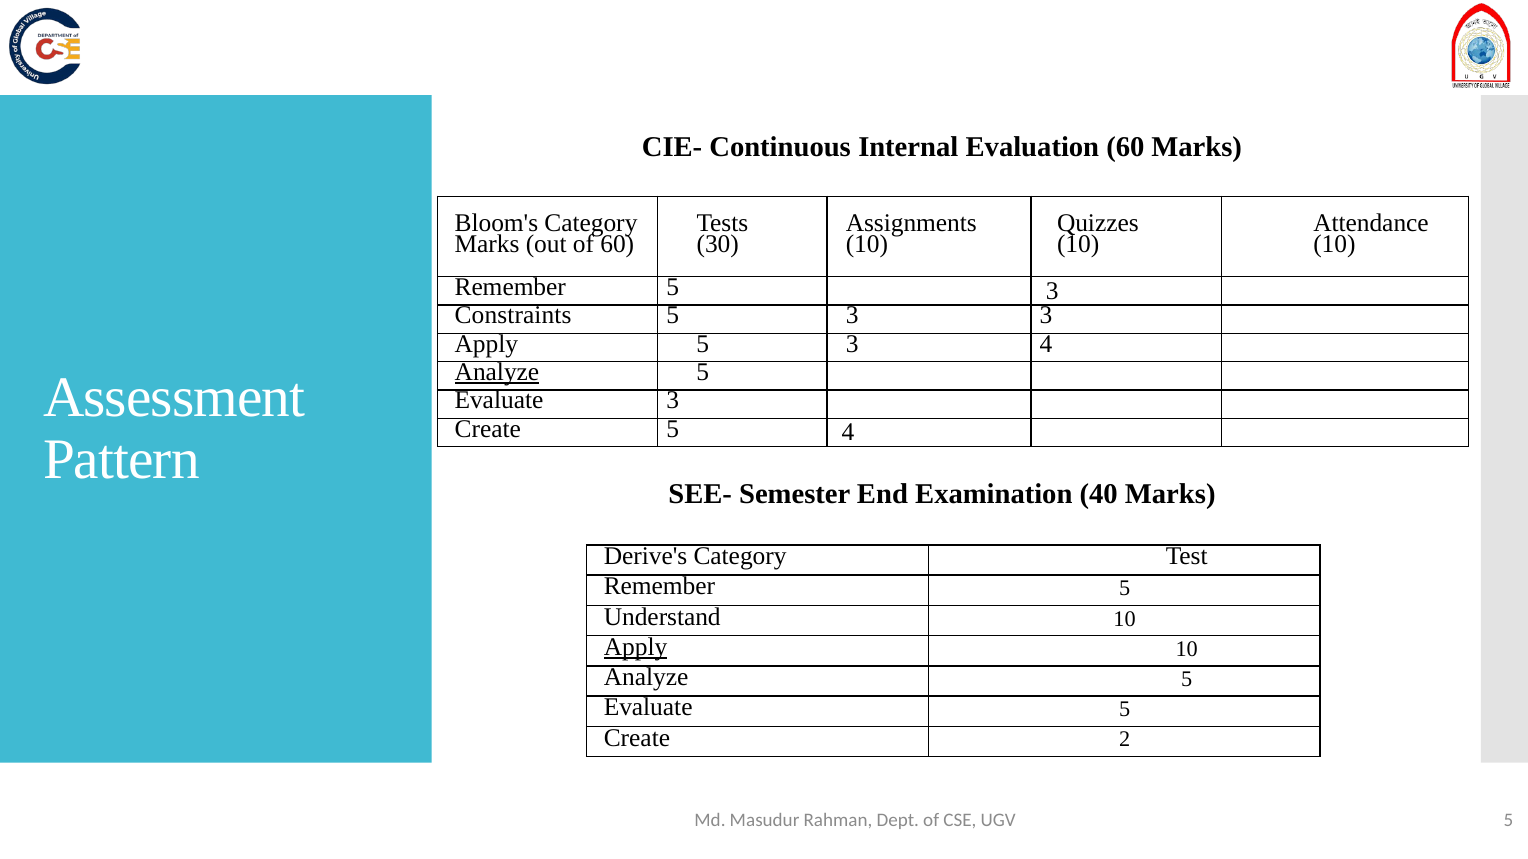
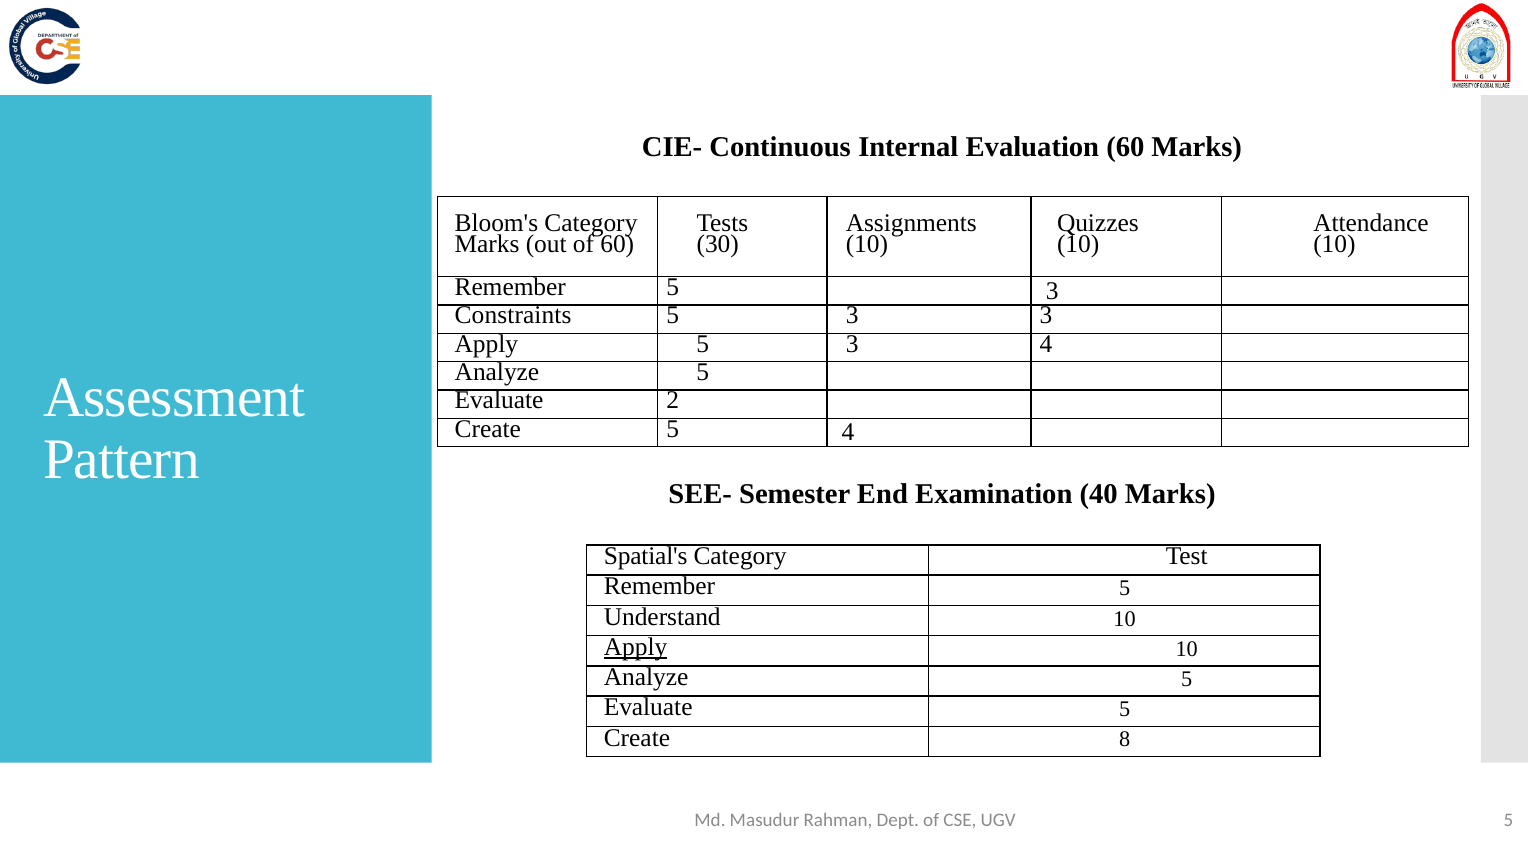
Analyze underline: present -> none (497, 372)
Evaluate 3: 3 -> 2 (673, 401)
Derive's: Derive's -> Spatial's (646, 557)
2: 2 -> 8 (1125, 740)
